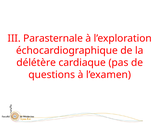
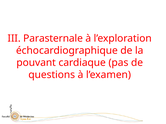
délétère: délétère -> pouvant (36, 63)
